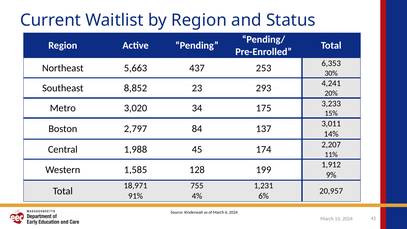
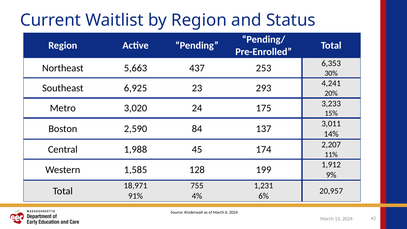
8,852: 8,852 -> 6,925 (136, 88)
34: 34 -> 24 (197, 108)
2,797: 2,797 -> 2,590 (136, 129)
